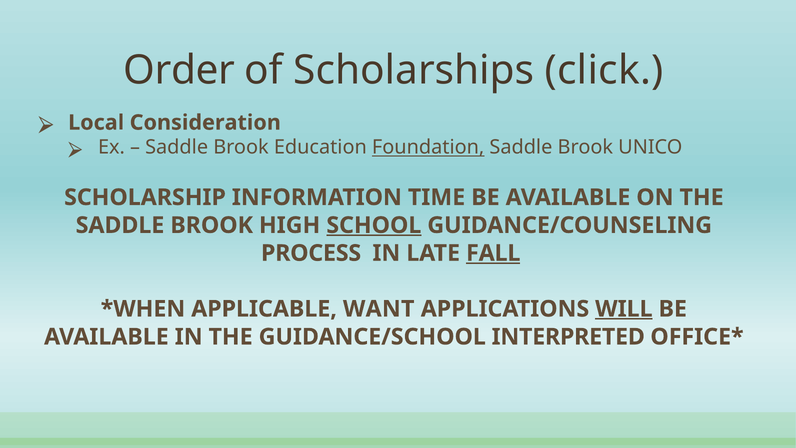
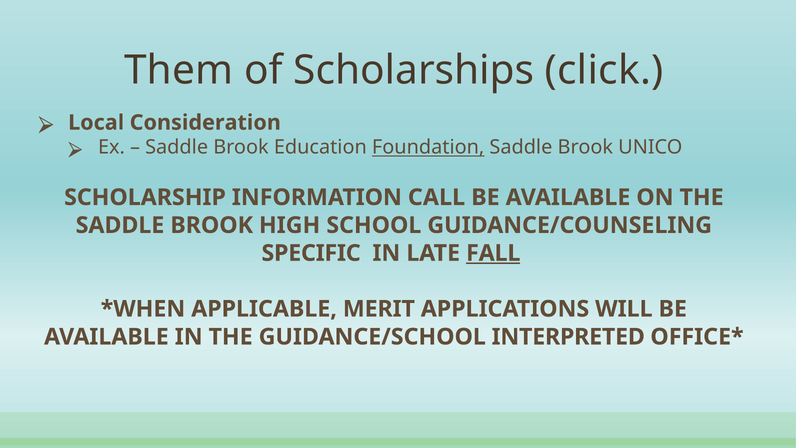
Order: Order -> Them (179, 70)
TIME: TIME -> CALL (436, 197)
SCHOOL underline: present -> none (374, 225)
PROCESS: PROCESS -> SPECIFIC (311, 253)
WANT: WANT -> MERIT (379, 309)
WILL underline: present -> none (624, 309)
